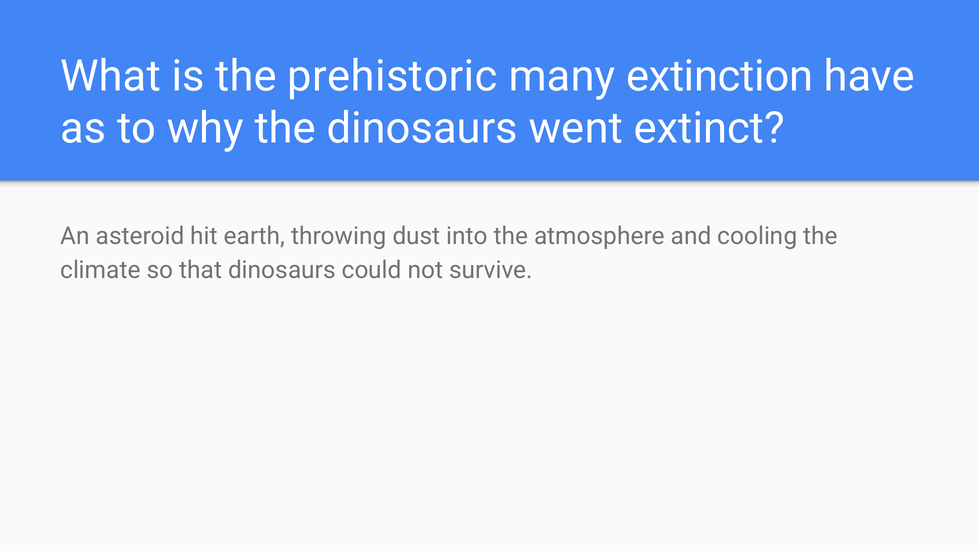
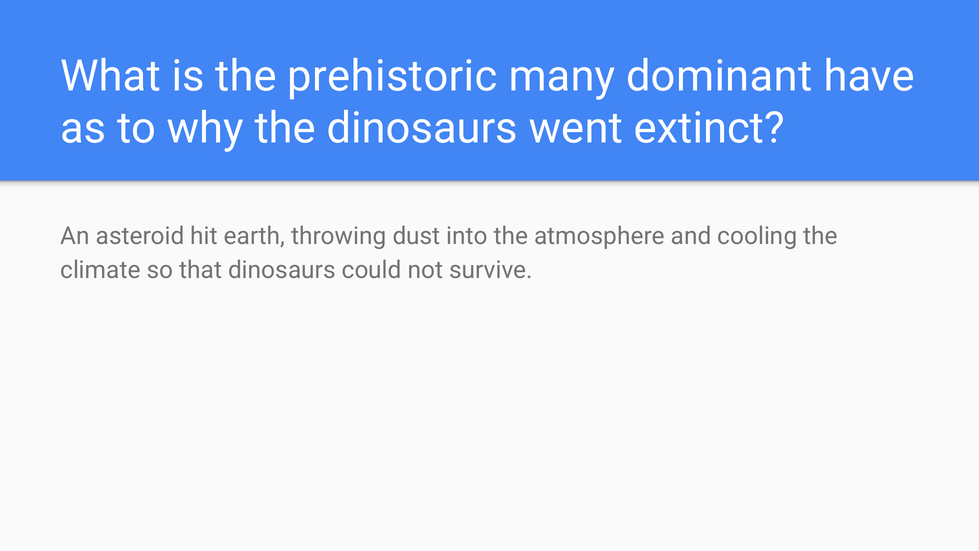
extinction: extinction -> dominant (719, 76)
